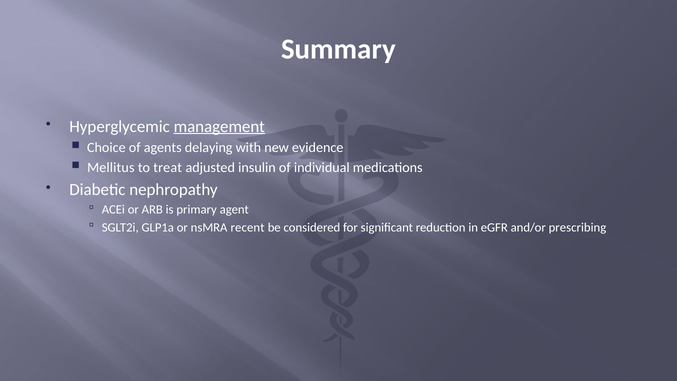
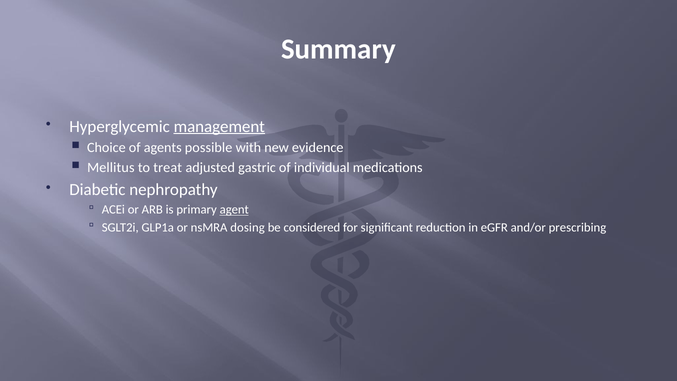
delaying: delaying -> possible (209, 148)
insulin: insulin -> gastric (257, 167)
agent underline: none -> present (234, 210)
recent: recent -> dosing (248, 227)
